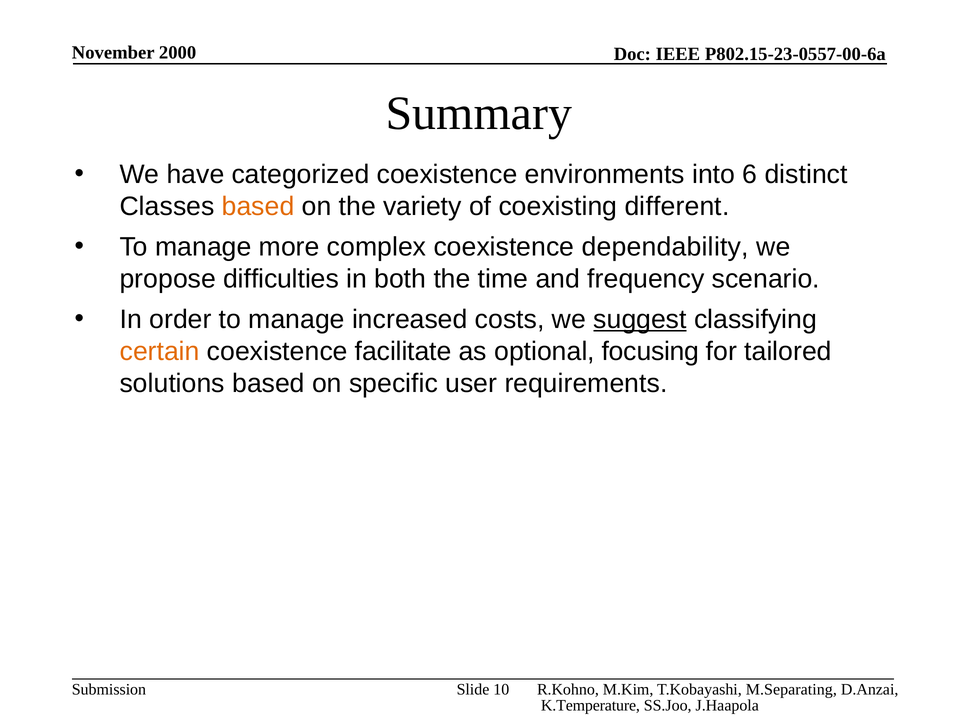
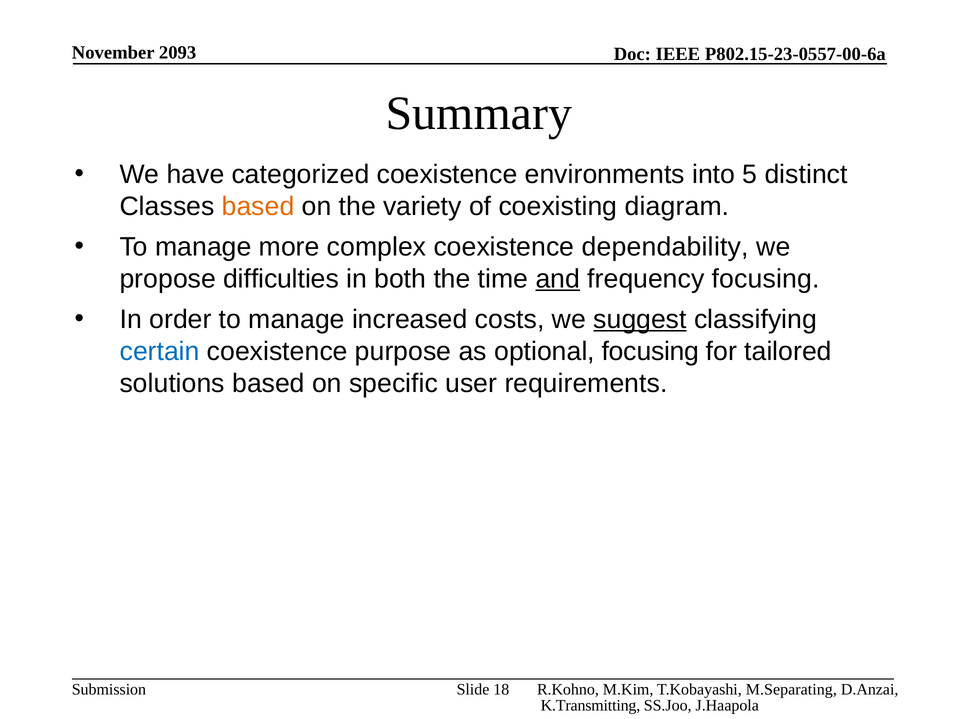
2000: 2000 -> 2093 (178, 52)
6: 6 -> 5 (750, 174)
different: different -> diagram (677, 206)
and underline: none -> present (558, 279)
frequency scenario: scenario -> focusing (766, 279)
certain colour: orange -> blue (160, 351)
facilitate: facilitate -> purpose (403, 351)
10: 10 -> 18 (501, 689)
K.Temperature: K.Temperature -> K.Transmitting (590, 705)
